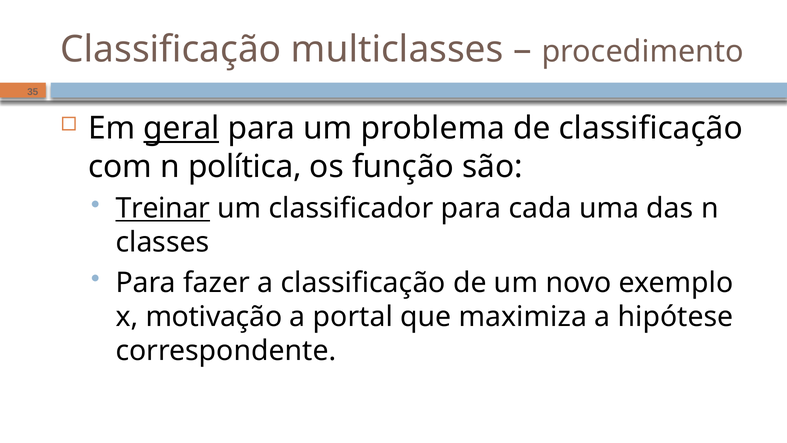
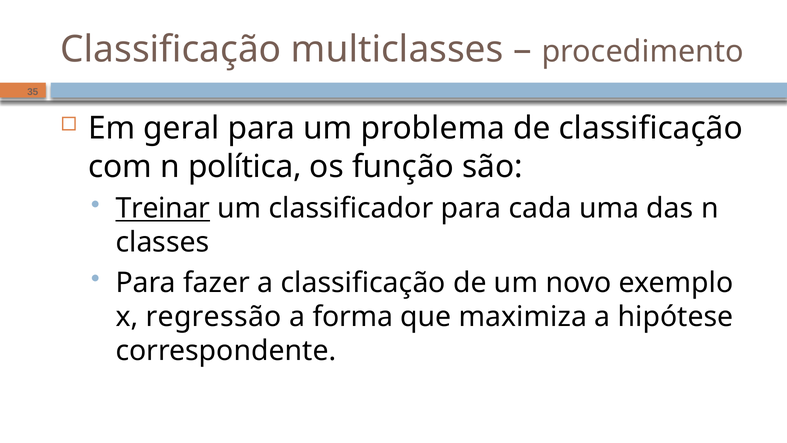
geral underline: present -> none (181, 128)
motivação: motivação -> regressão (214, 317)
portal: portal -> forma (353, 317)
